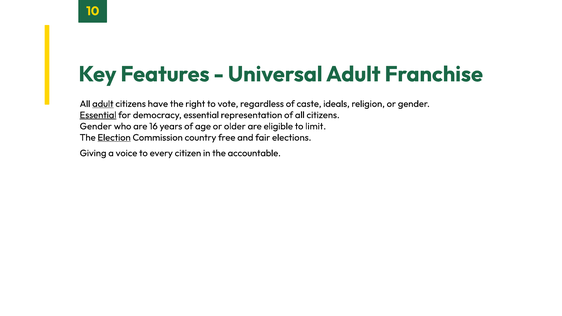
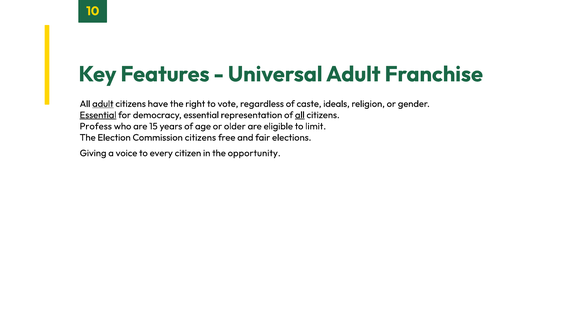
all underline: none -> present (300, 115)
Gender: Gender -> Profess (96, 126)
16: 16 -> 15 (153, 126)
Election underline: present -> none (114, 138)
Commission country: country -> citizens (200, 138)
accountable: accountable -> opportunity (254, 153)
